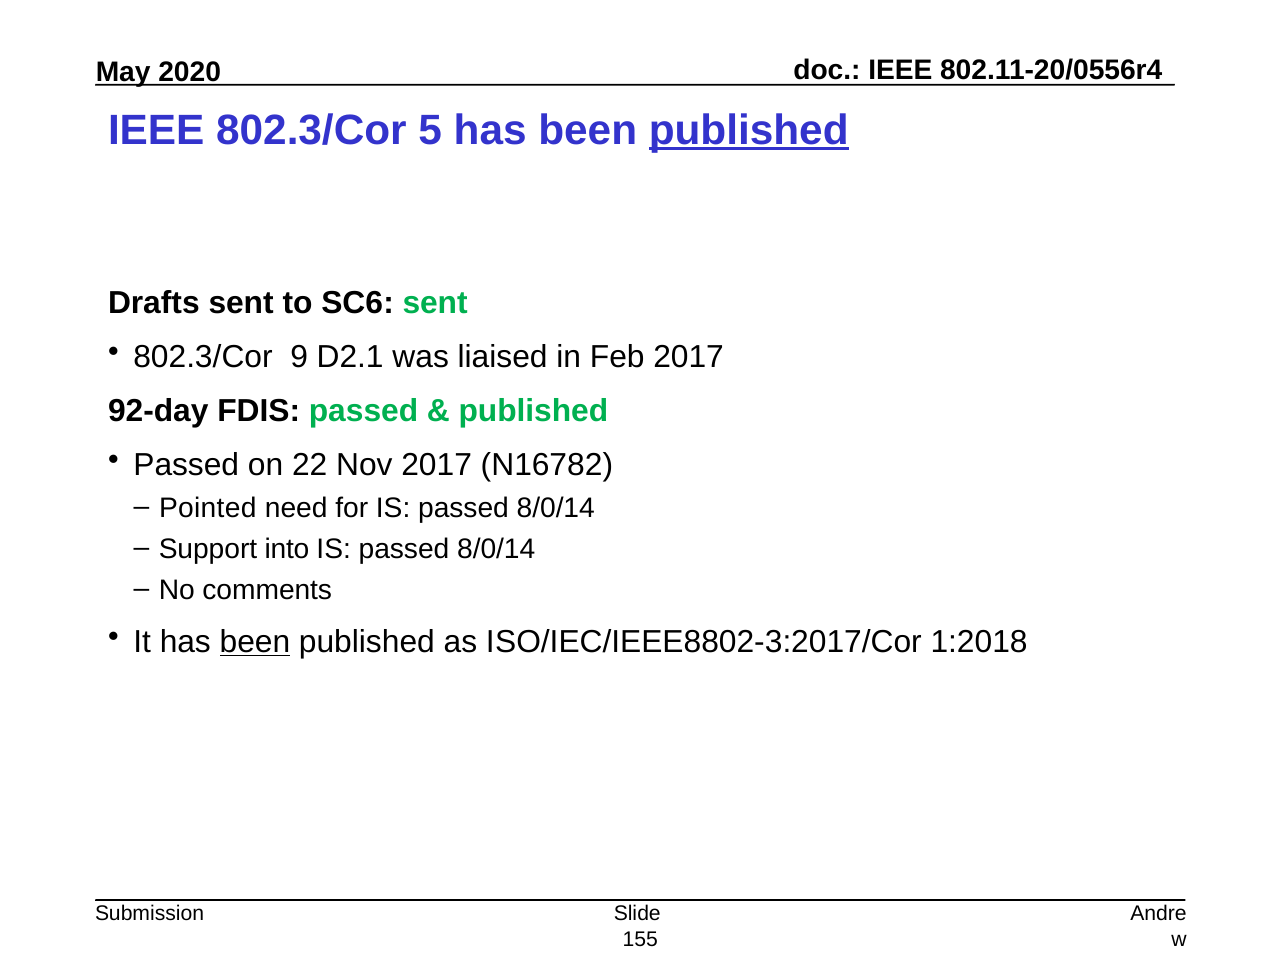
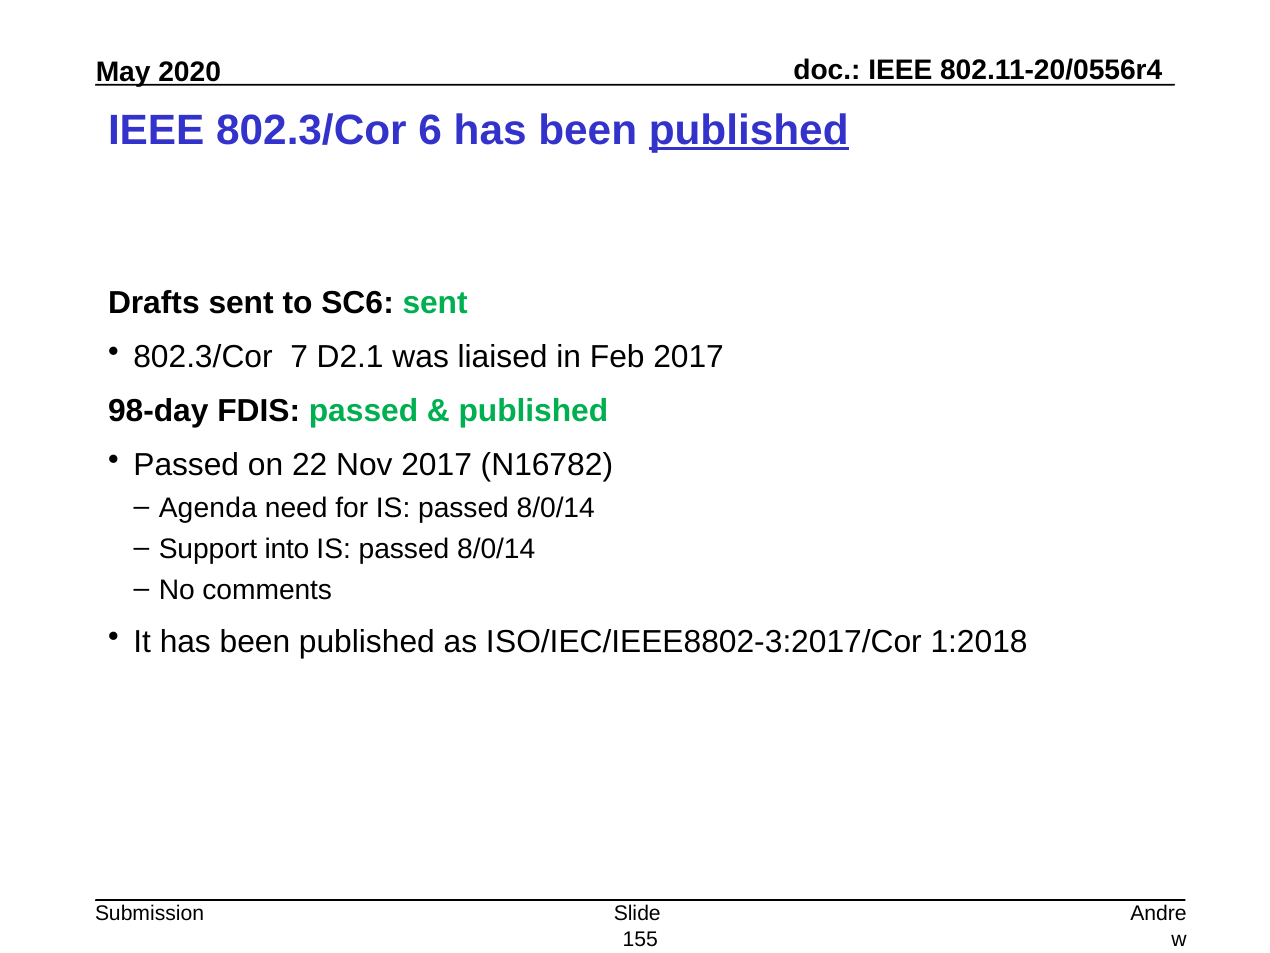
5: 5 -> 6 (430, 130)
9: 9 -> 7 (299, 357)
92-day: 92-day -> 98-day (158, 411)
Pointed: Pointed -> Agenda (208, 508)
been underline: present -> none (255, 642)
